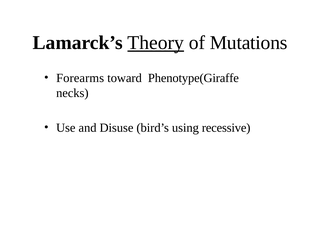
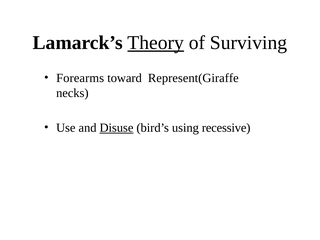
Mutations: Mutations -> Surviving (249, 43)
Phenotype(Giraffe: Phenotype(Giraffe -> Represent(Giraffe (193, 78)
Disuse underline: none -> present (116, 128)
